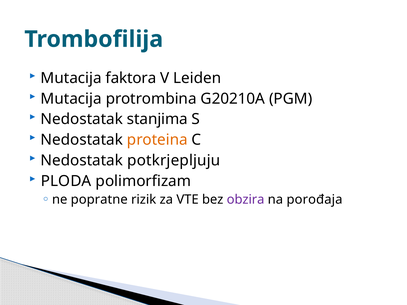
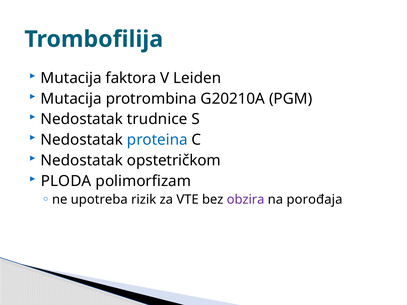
stanjima: stanjima -> trudnice (157, 119)
proteina colour: orange -> blue (157, 140)
potkrjepljuju: potkrjepljuju -> opstetričkom (174, 161)
popratne: popratne -> upotreba (99, 200)
